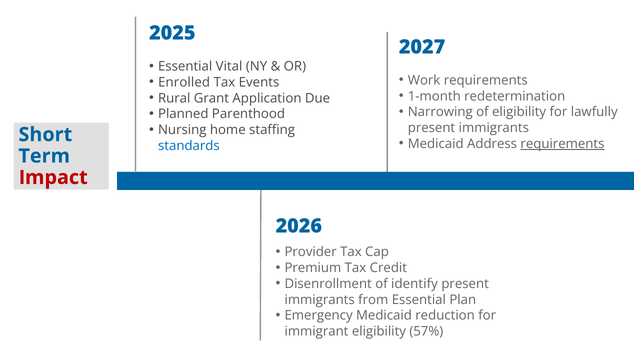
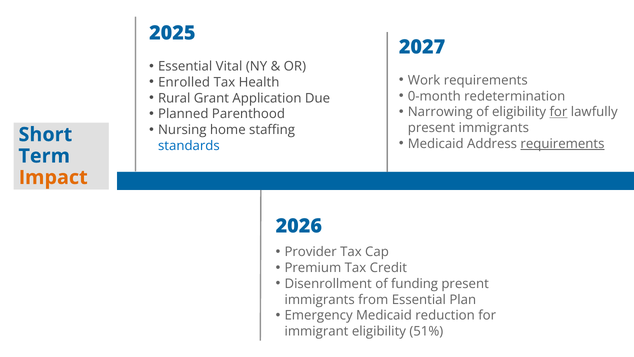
Events: Events -> Health (259, 82)
1-month: 1-month -> 0-month (434, 96)
for underline: none -> present (558, 112)
Impact colour: red -> orange (53, 177)
identify: identify -> funding (415, 284)
57%: 57% -> 51% (426, 331)
